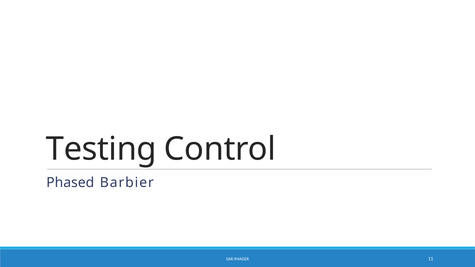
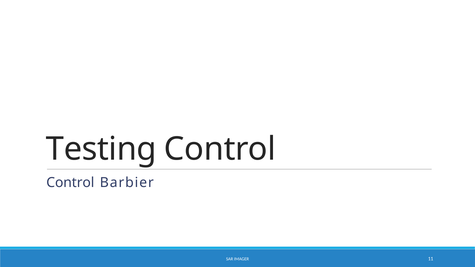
Phased: Phased -> Control (70, 183)
